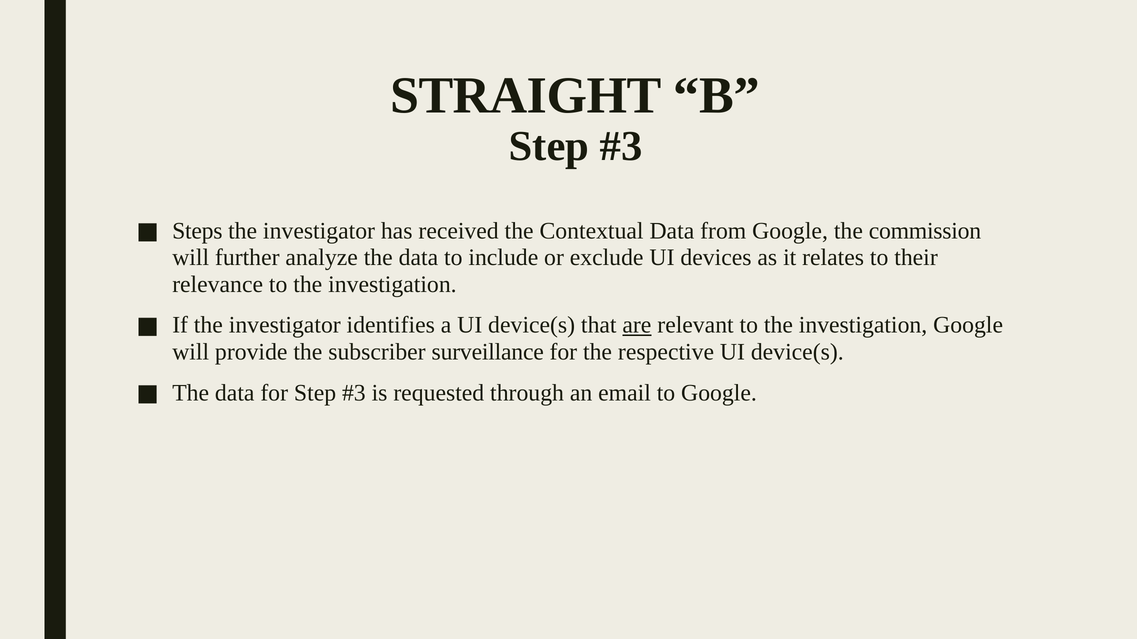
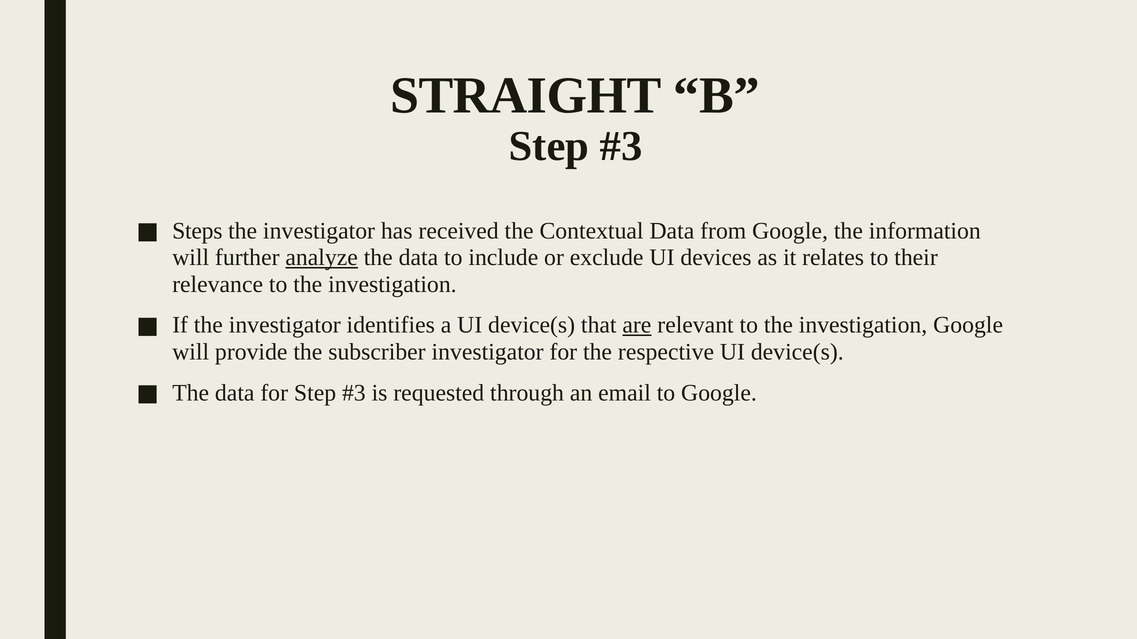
commission: commission -> information (925, 231)
analyze underline: none -> present (322, 258)
subscriber surveillance: surveillance -> investigator (488, 352)
